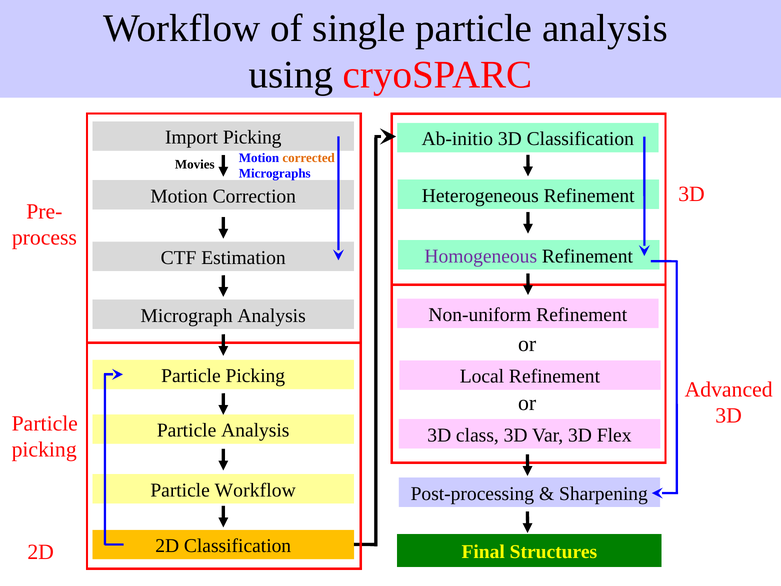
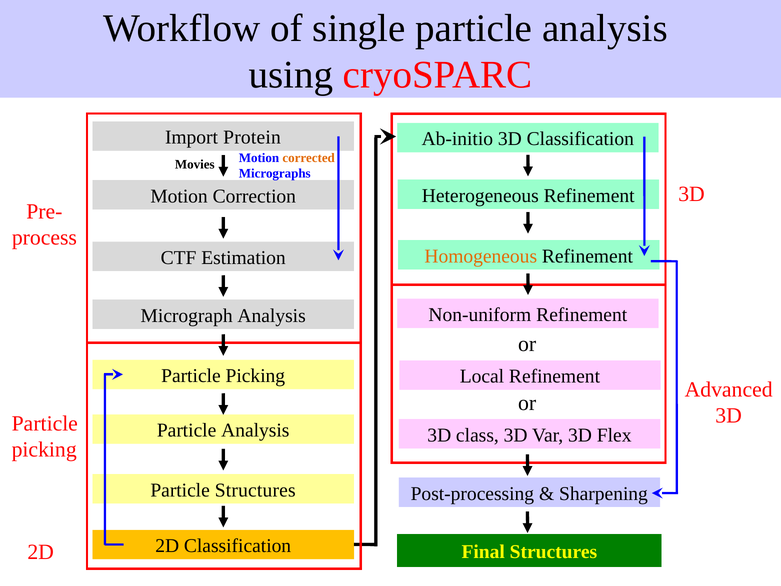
Import Picking: Picking -> Protein (252, 137)
Homogeneous colour: purple -> orange (481, 256)
Particle Workflow: Workflow -> Structures (255, 490)
